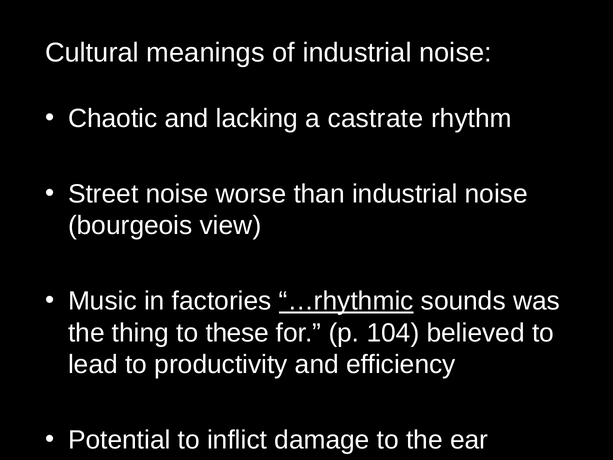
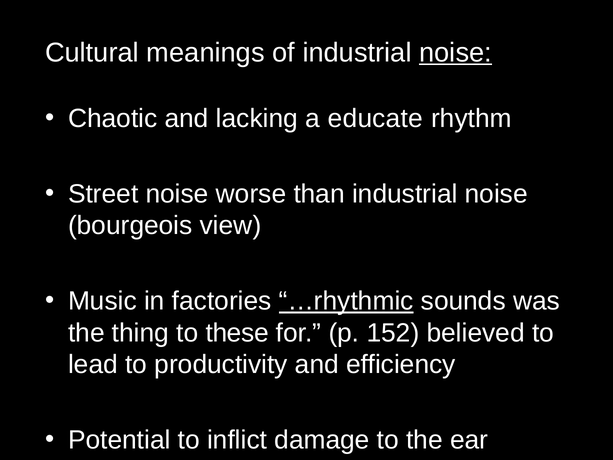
noise underline: none -> present (456, 53)
castrate: castrate -> educate (375, 119)
104: 104 -> 152 (393, 333)
